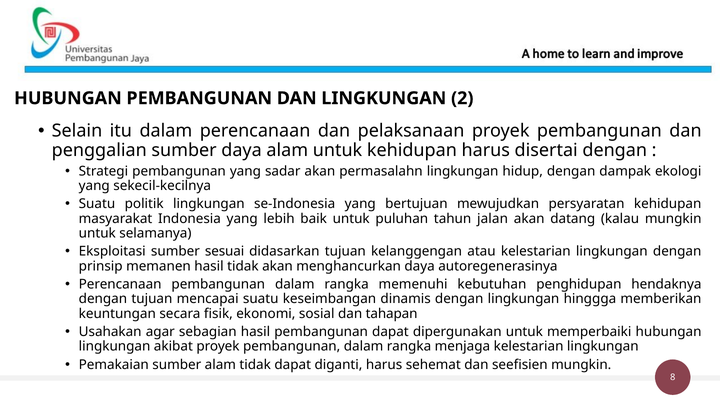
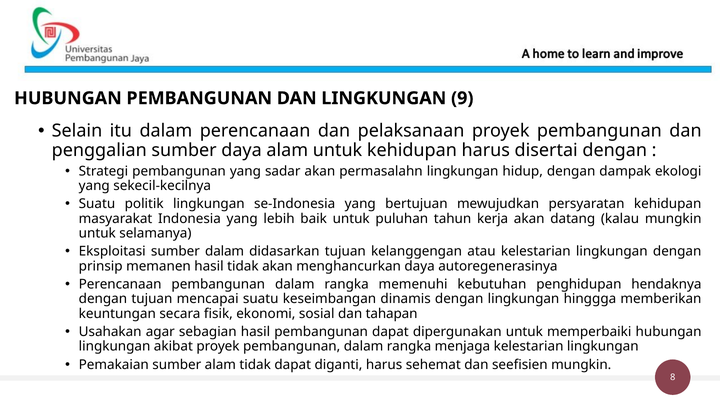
2: 2 -> 9 (462, 98)
jalan: jalan -> kerja (493, 219)
sumber sesuai: sesuai -> dalam (225, 252)
